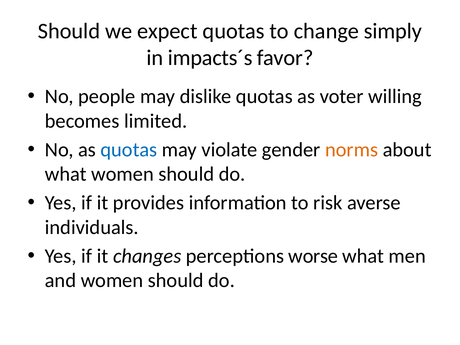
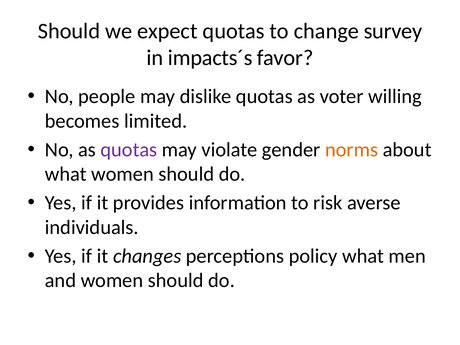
simply: simply -> survey (393, 31)
quotas colour: blue -> purple (129, 150)
worse: worse -> policy (313, 256)
